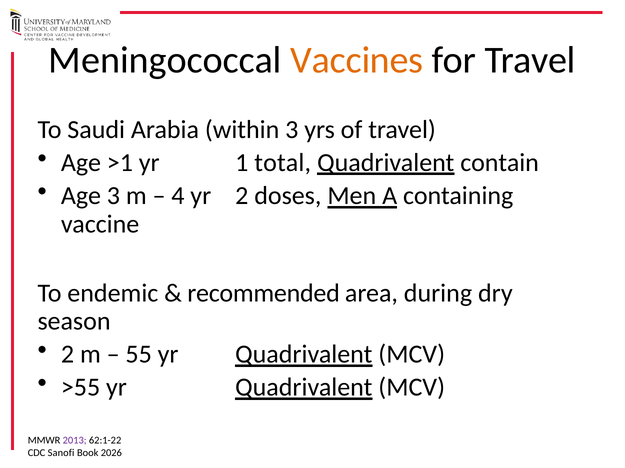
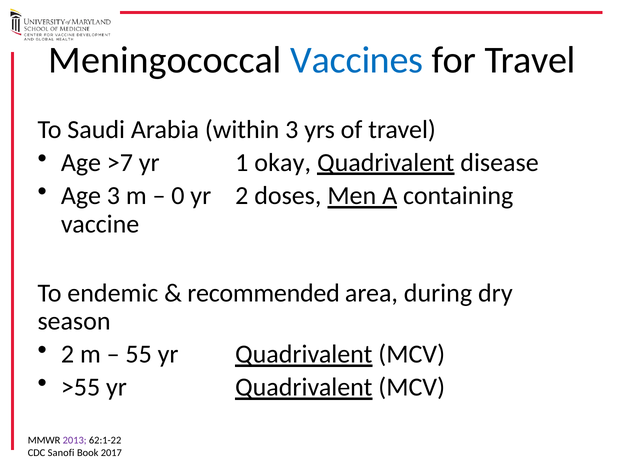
Vaccines colour: orange -> blue (357, 61)
>1: >1 -> >7 (120, 163)
total: total -> okay (283, 163)
contain: contain -> disease (500, 163)
4: 4 -> 0 (178, 196)
2026: 2026 -> 2017 (111, 454)
